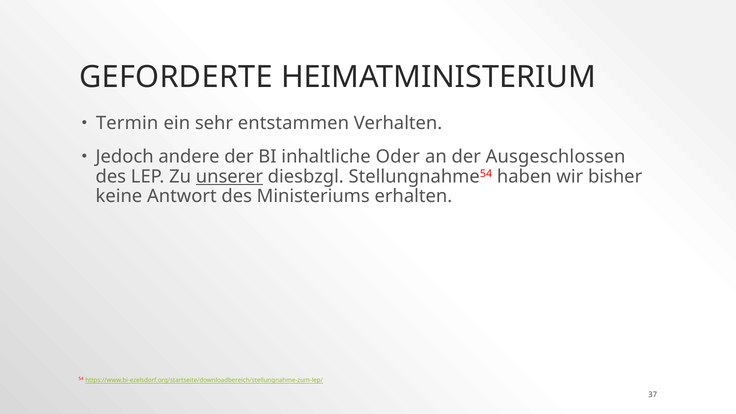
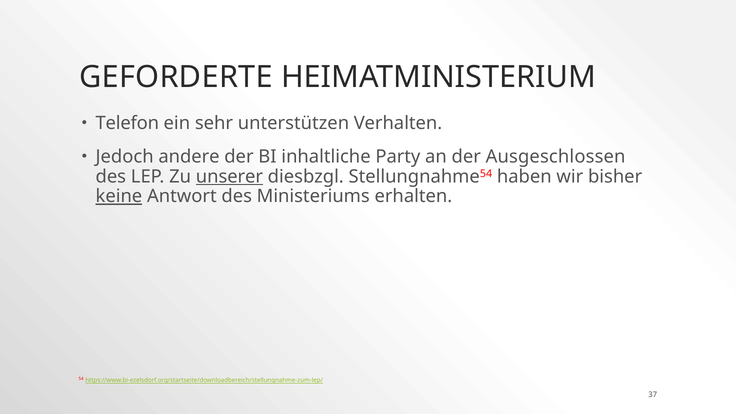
Termin: Termin -> Telefon (127, 123)
entstammen: entstammen -> unterstützen (293, 123)
Oder: Oder -> Party (398, 157)
keine underline: none -> present (119, 196)
